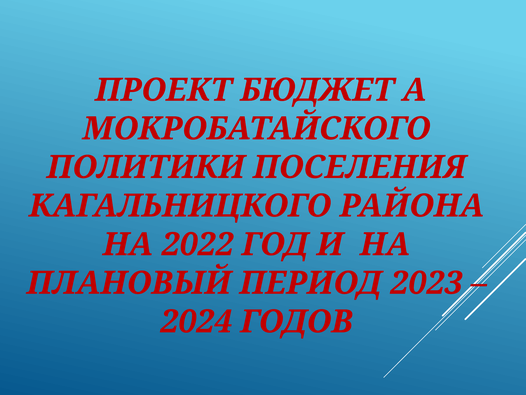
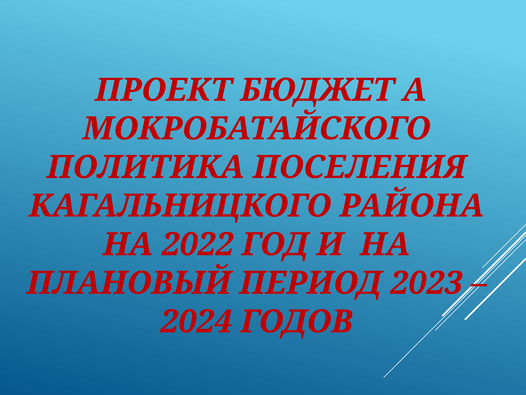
ПОЛИТИКИ: ПОЛИТИКИ -> ПОЛИТИКА (146, 167)
